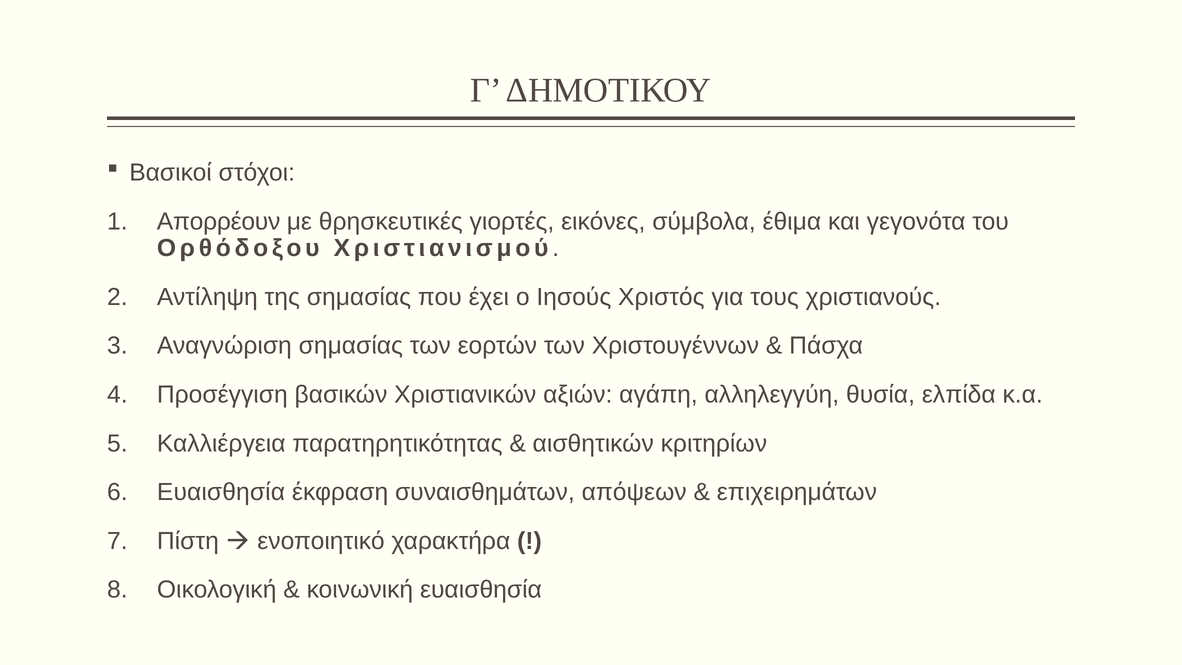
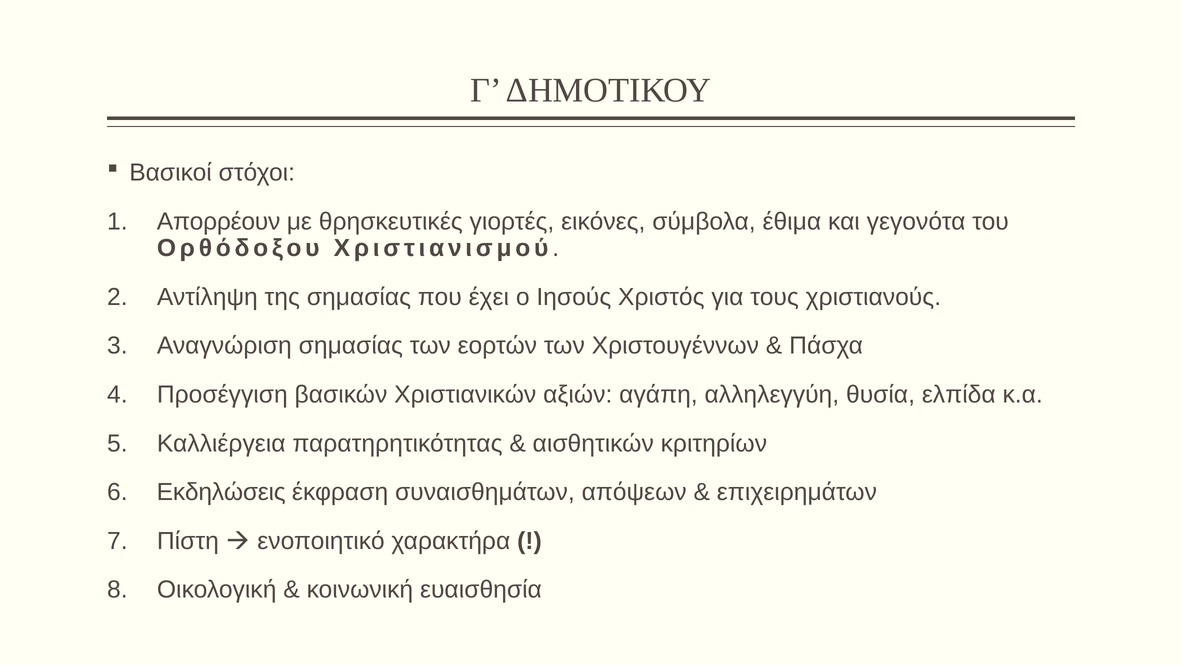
Ευαισθησία: Ευαισθησία -> Εκδηλώσεις (221, 492)
